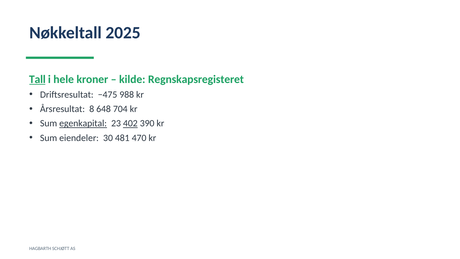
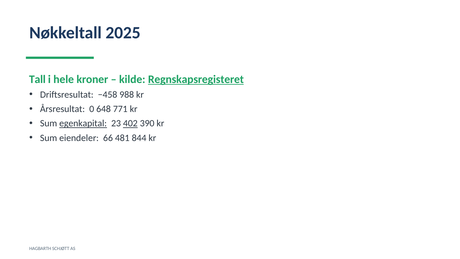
Tall underline: present -> none (37, 79)
Regnskapsregisteret underline: none -> present (196, 79)
−475: −475 -> −458 (108, 95)
8: 8 -> 0 (92, 109)
704: 704 -> 771 (120, 109)
30: 30 -> 66 (108, 138)
470: 470 -> 844 (139, 138)
